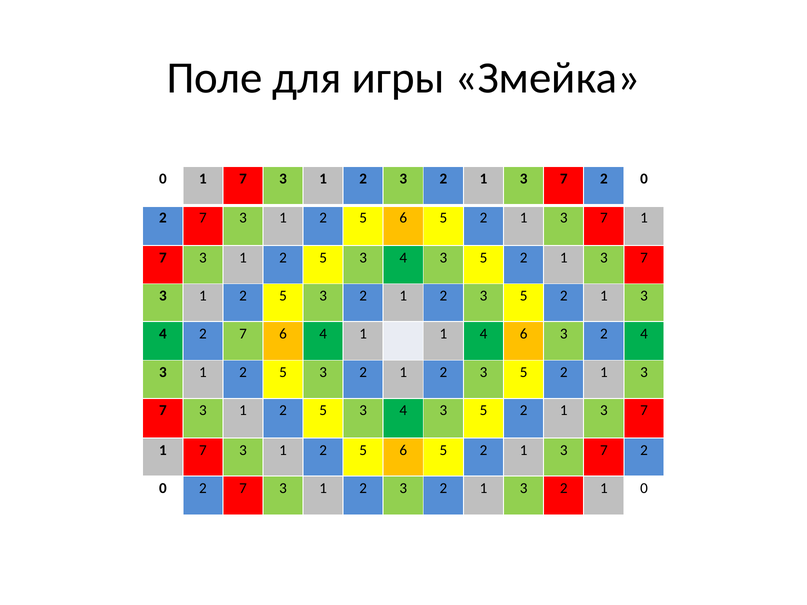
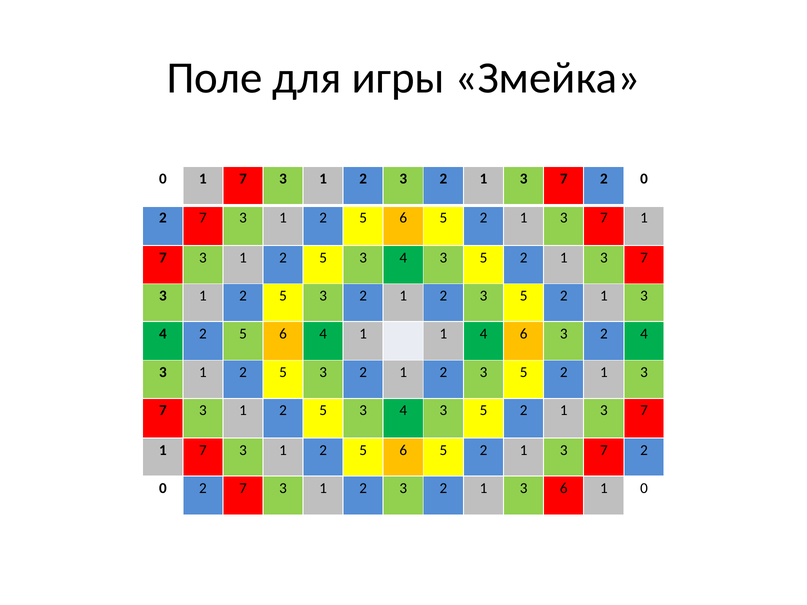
4 2 7: 7 -> 5 (243, 334)
1 3 2: 2 -> 6 (564, 489)
